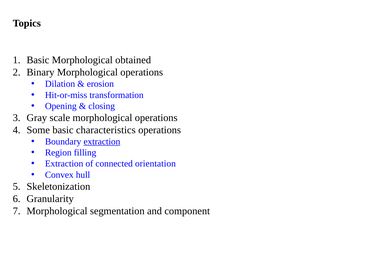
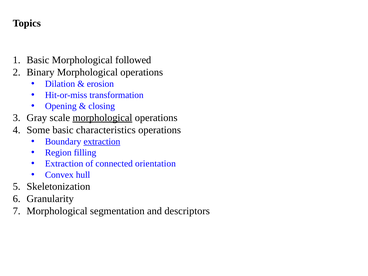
obtained: obtained -> followed (133, 60)
morphological underline: none -> present (102, 118)
component: component -> descriptors (187, 211)
